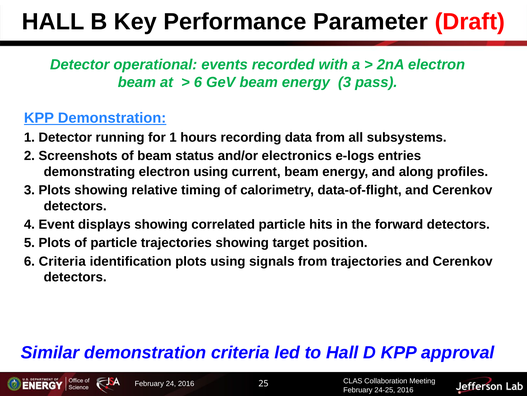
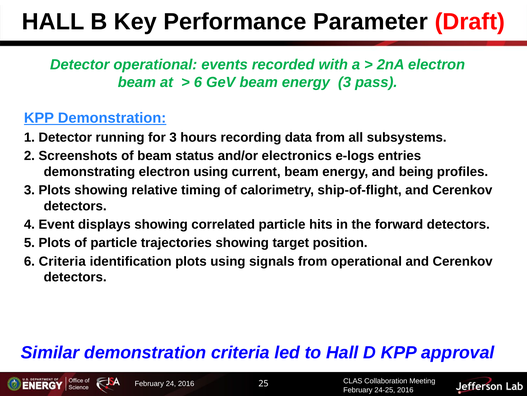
for 1: 1 -> 3 (173, 137)
along: along -> being (416, 171)
data-of-flight: data-of-flight -> ship-of-flight (360, 190)
from trajectories: trajectories -> operational (366, 261)
